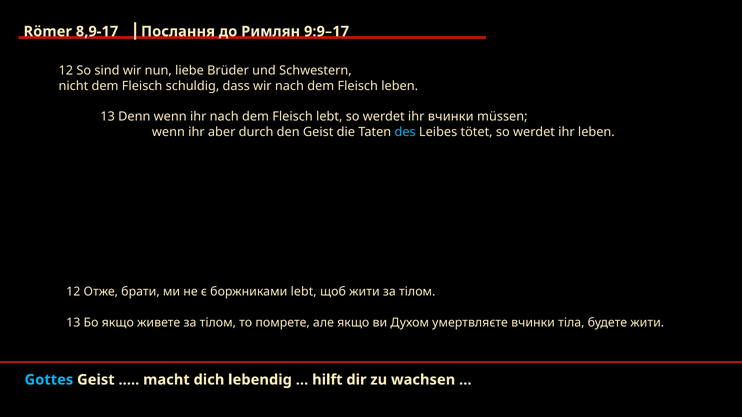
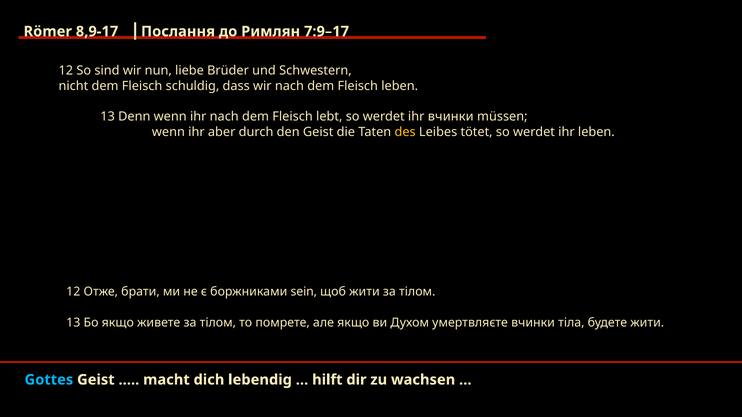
9:9–17: 9:9–17 -> 7:9–17 (327, 32)
des colour: light blue -> yellow (405, 132)
боржниками lebt: lebt -> sein (304, 292)
